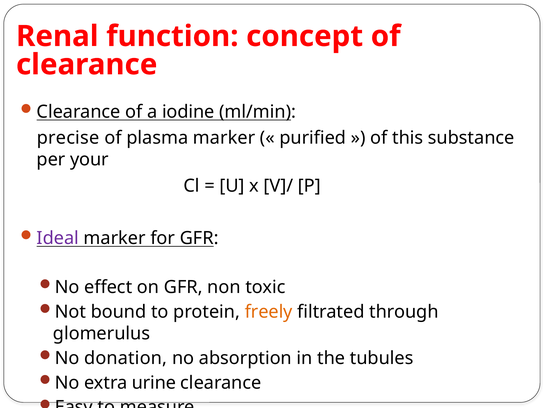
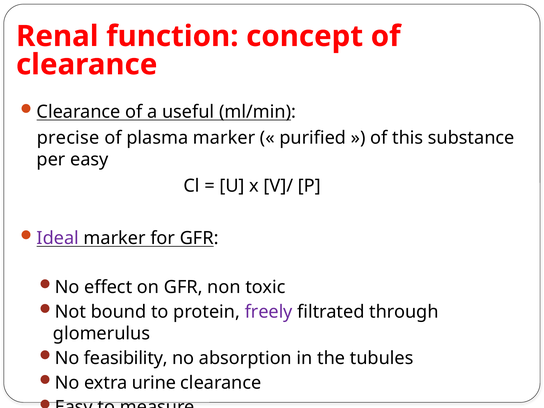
iodine: iodine -> useful (188, 112)
per your: your -> easy (89, 160)
freely colour: orange -> purple (269, 312)
donation: donation -> feasibility (126, 358)
